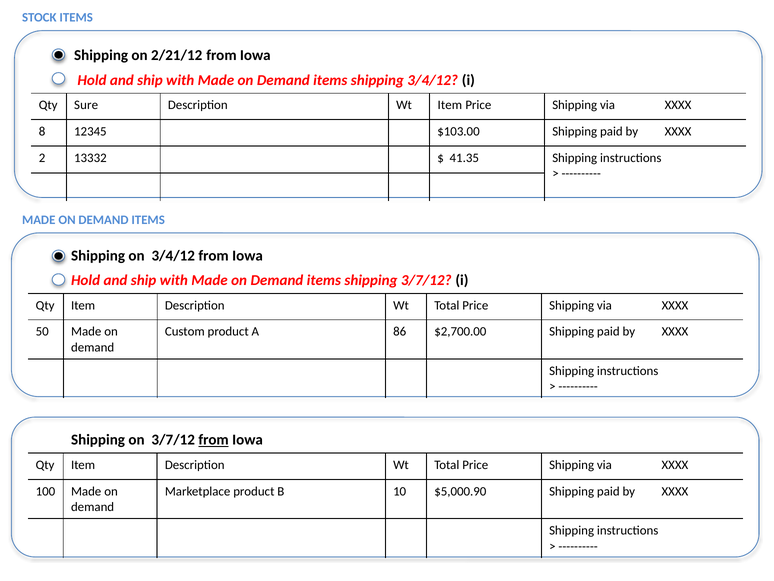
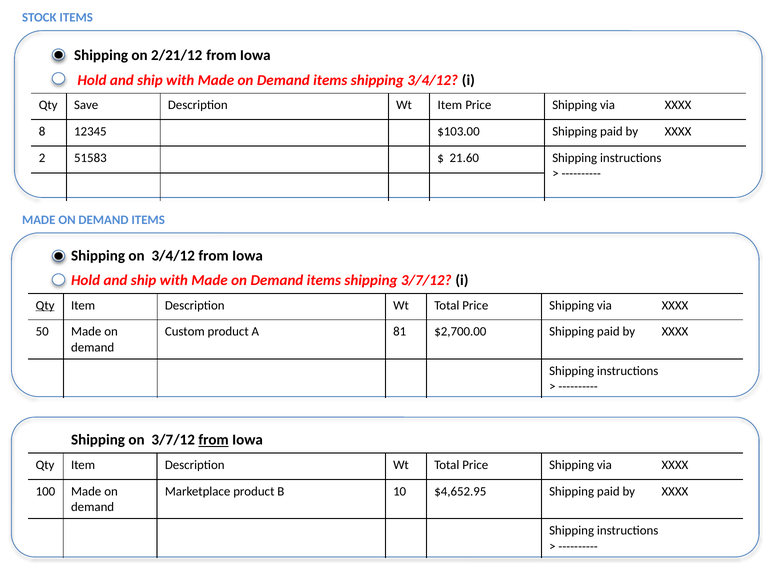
Sure: Sure -> Save (86, 105)
13332: 13332 -> 51583 (90, 158)
41.35: 41.35 -> 21.60 (464, 158)
Qty underline: none -> present (45, 305)
86: 86 -> 81 (400, 331)
$5,000.90: $5,000.90 -> $4,652.95 (460, 491)
